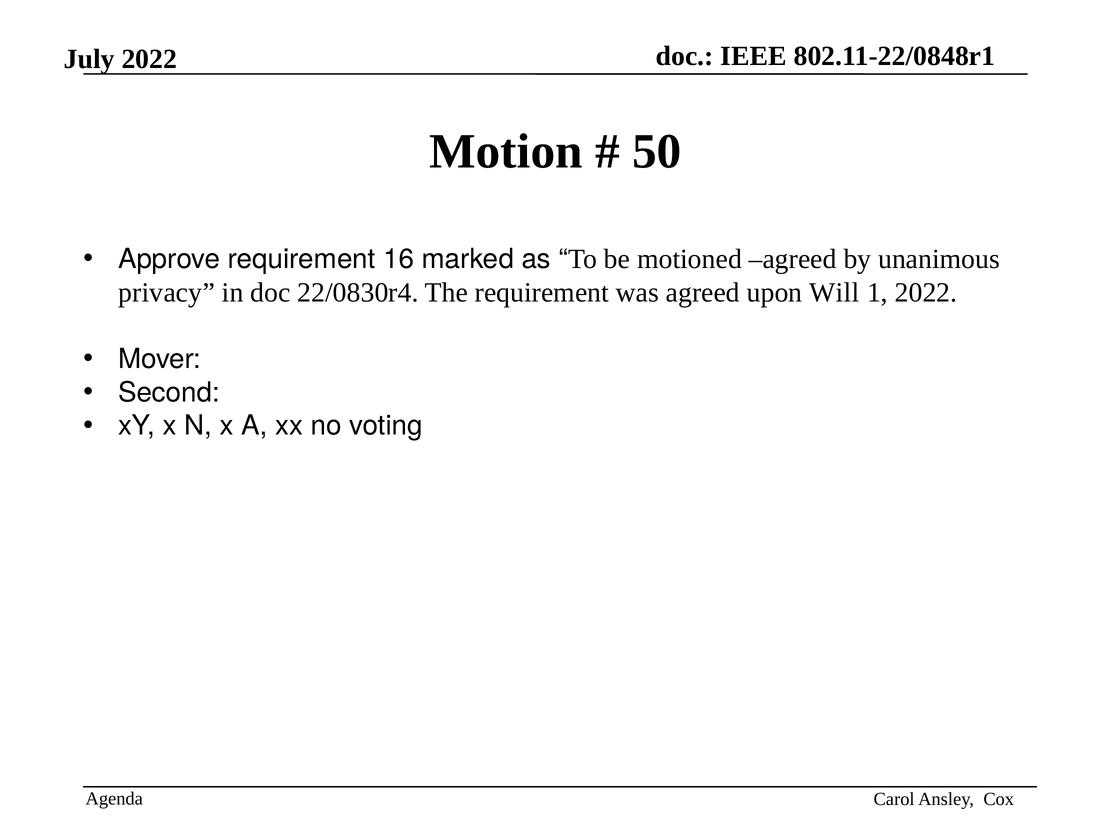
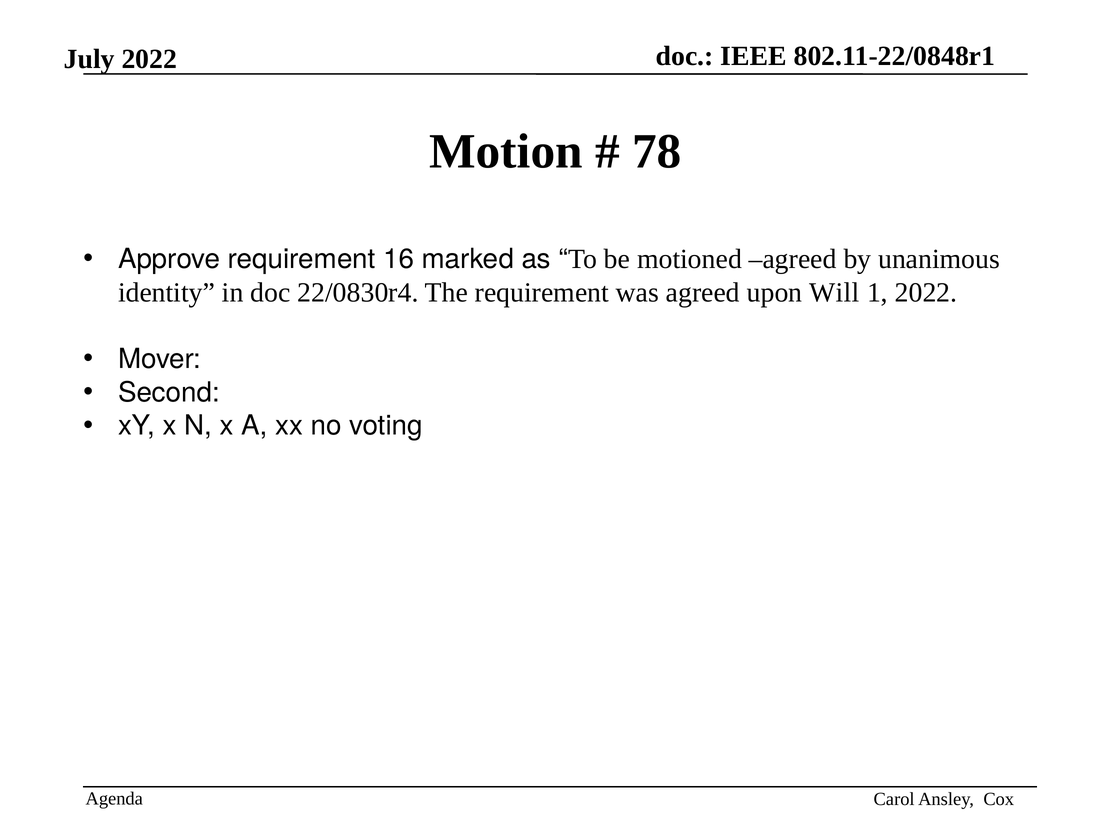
50: 50 -> 78 (657, 151)
privacy: privacy -> identity (167, 293)
